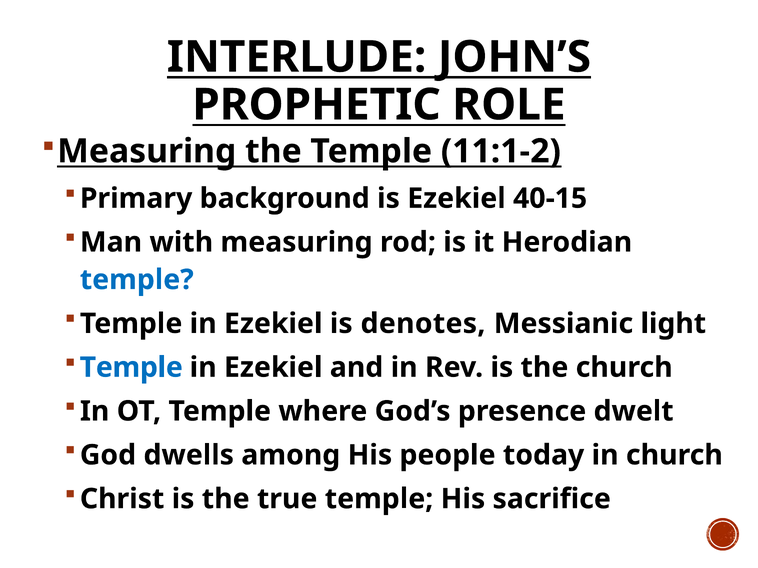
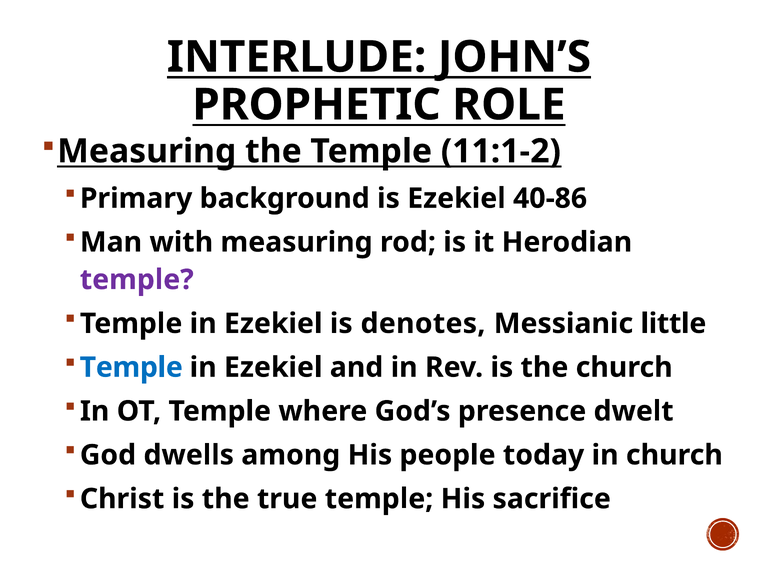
40-15: 40-15 -> 40-86 (550, 199)
temple colour: blue -> purple (137, 280)
light: light -> little (673, 324)
